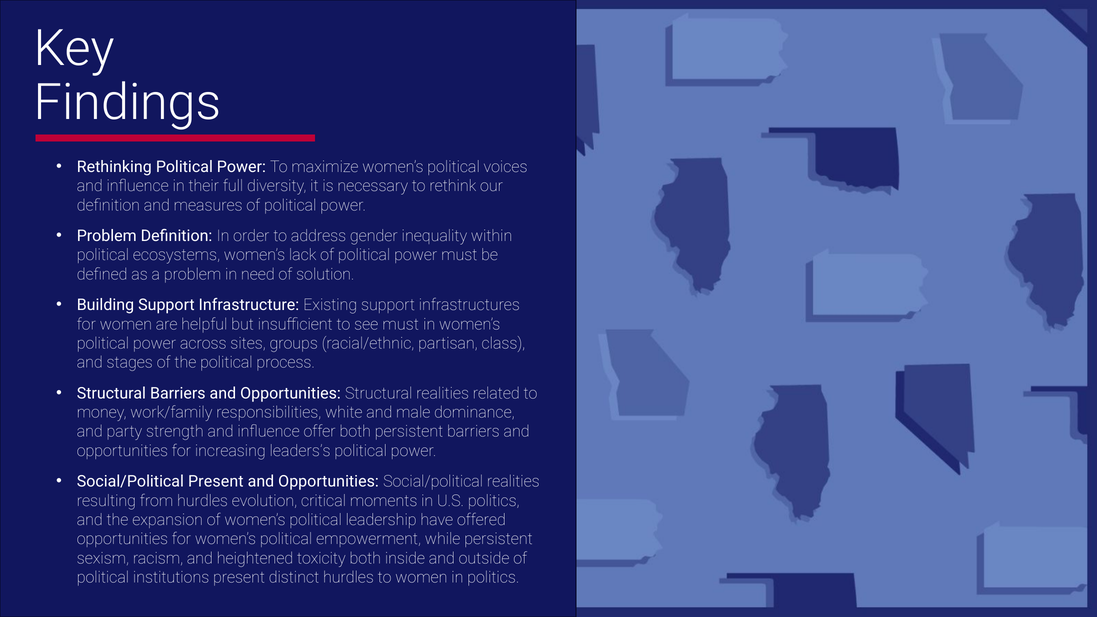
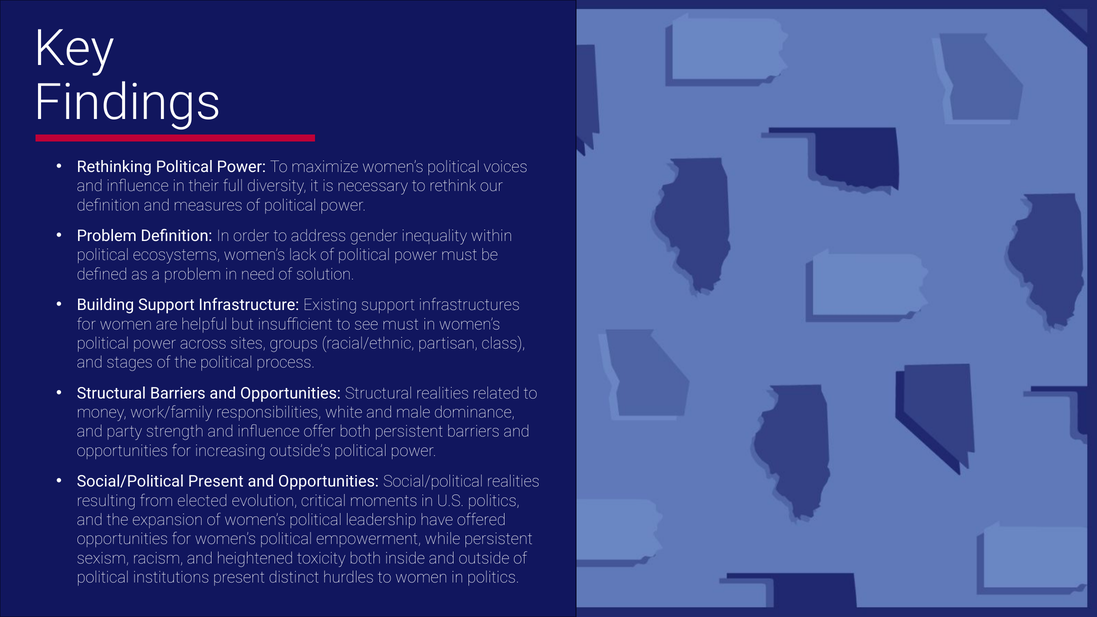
leaders’s: leaders’s -> outside’s (300, 451)
from hurdles: hurdles -> elected (202, 501)
